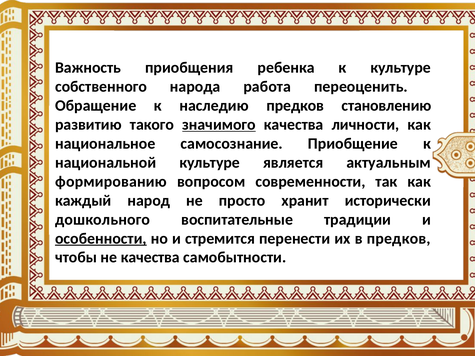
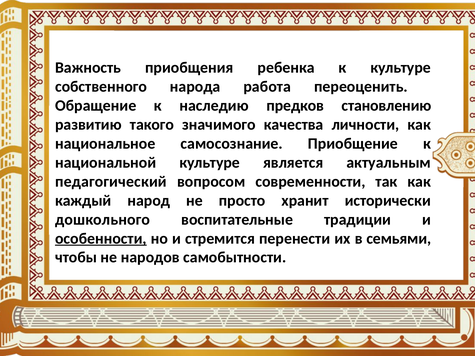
значимого underline: present -> none (219, 125)
формированию: формированию -> педагогический (111, 182)
в предков: предков -> семьями (399, 239)
не качества: качества -> народов (150, 258)
